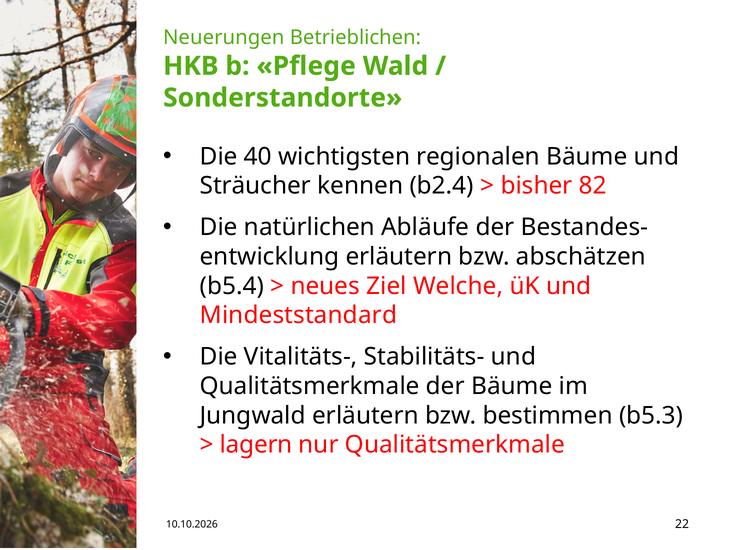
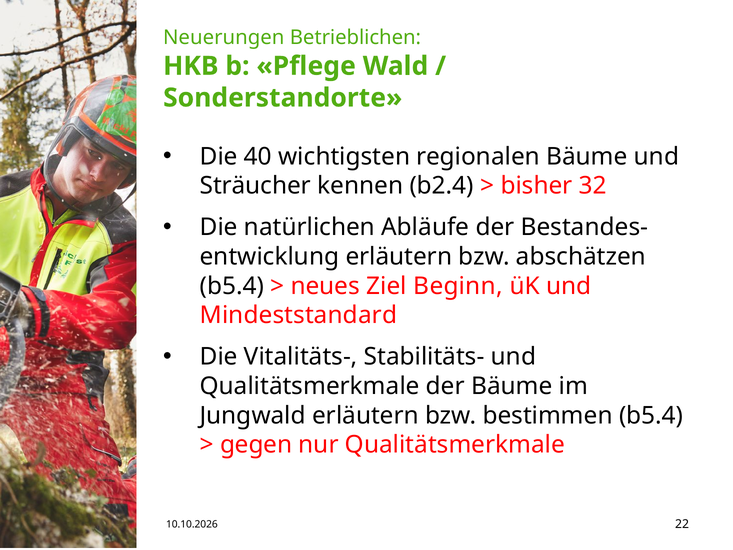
82: 82 -> 32 (593, 186)
Welche: Welche -> Beginn (458, 286)
bestimmen b5.3: b5.3 -> b5.4 (651, 415)
lagern: lagern -> gegen (256, 445)
